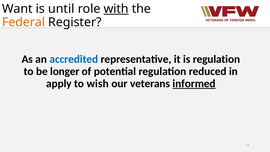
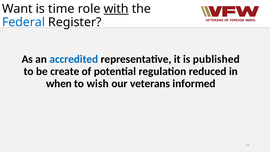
until: until -> time (61, 9)
Federal colour: orange -> blue (24, 22)
is regulation: regulation -> published (216, 59)
longer: longer -> create (65, 71)
apply: apply -> when (59, 83)
informed underline: present -> none (194, 83)
